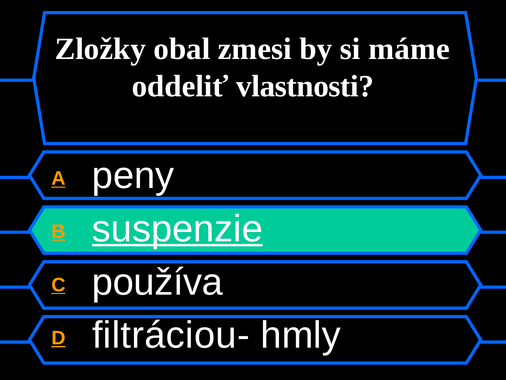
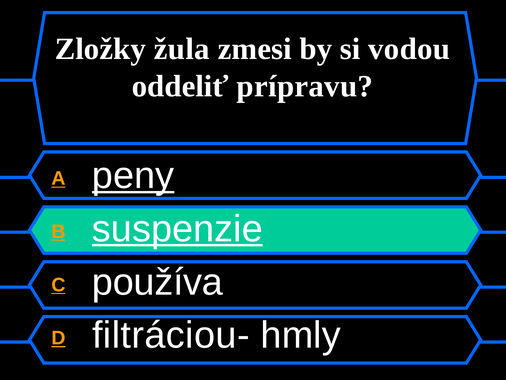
obal: obal -> žula (182, 49)
máme: máme -> vodou (409, 49)
vlastnosti: vlastnosti -> prípravu (305, 86)
peny underline: none -> present (133, 176)
